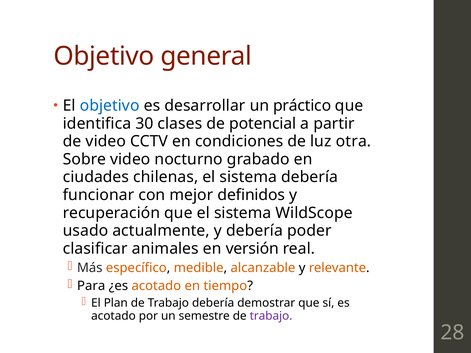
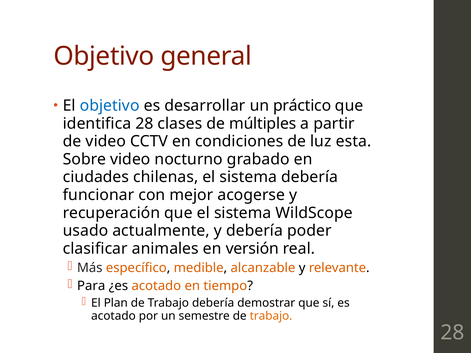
identifica 30: 30 -> 28 (144, 124)
potencial: potencial -> múltiples (263, 124)
otra: otra -> esta (354, 141)
definidos: definidos -> acogerse (251, 195)
trabajo colour: purple -> orange (271, 316)
